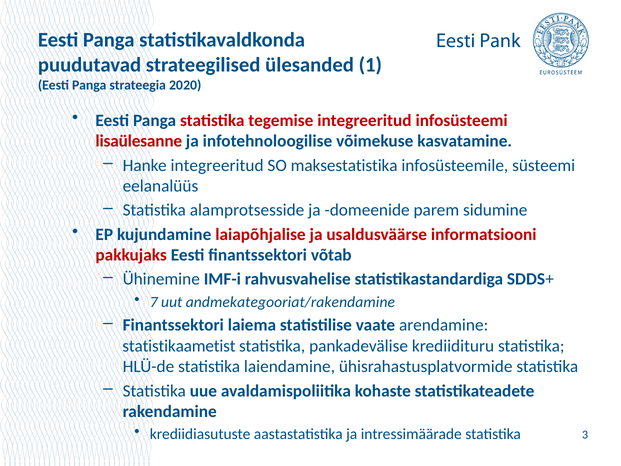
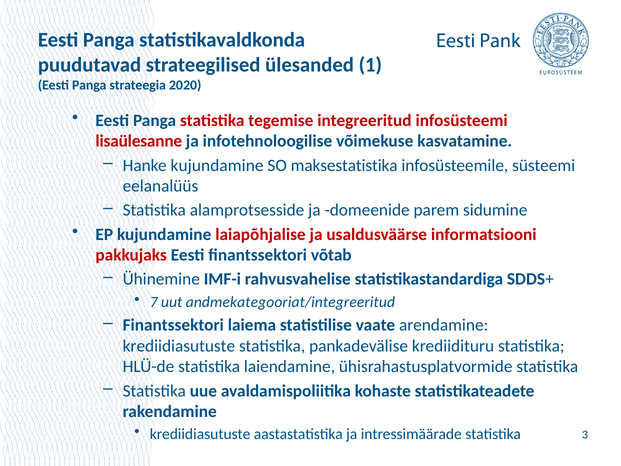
Hanke integreeritud: integreeritud -> kujundamine (217, 165)
andmekategooriat/rakendamine: andmekategooriat/rakendamine -> andmekategooriat/integreeritud (290, 302)
statistikaametist: statistikaametist -> krediidiasutuste (179, 346)
